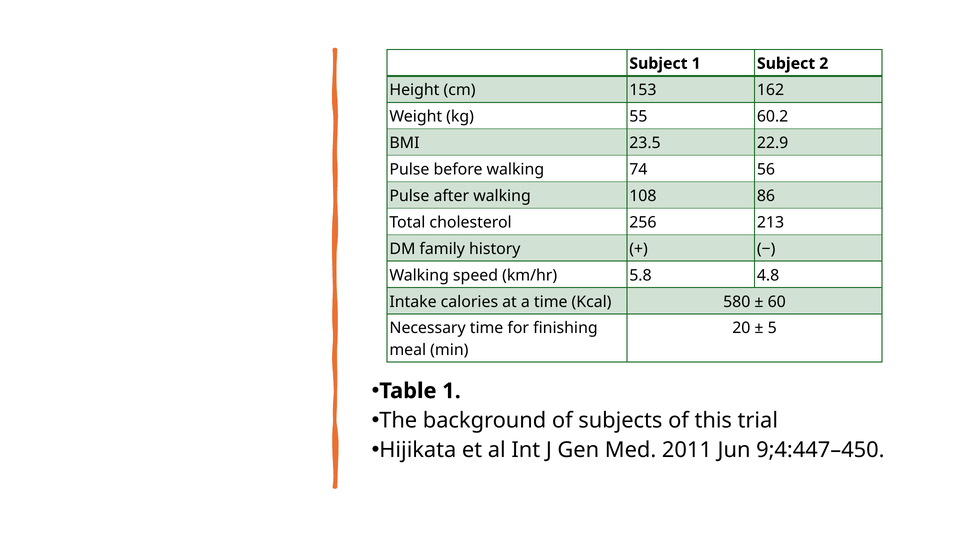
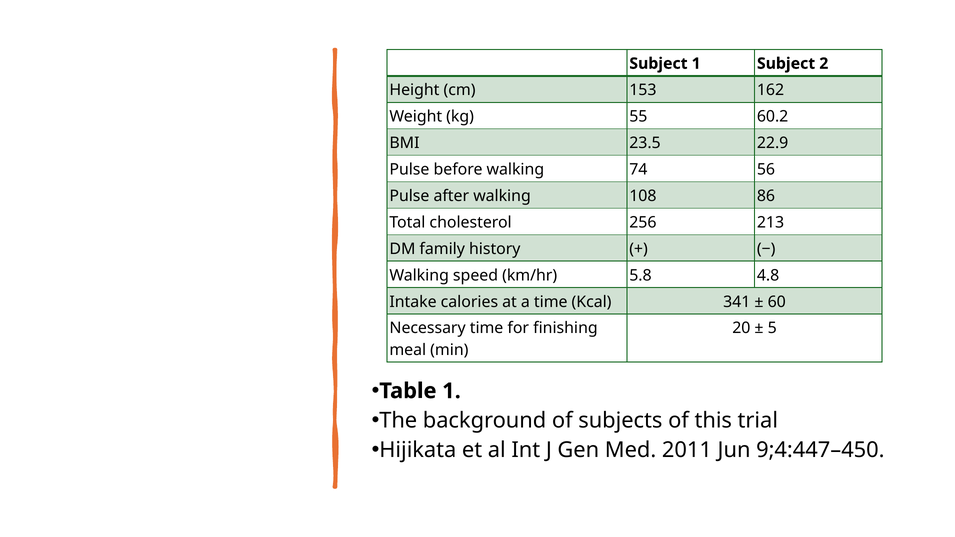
580: 580 -> 341 (737, 302)
